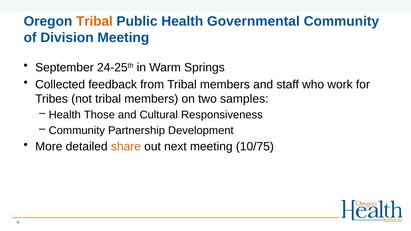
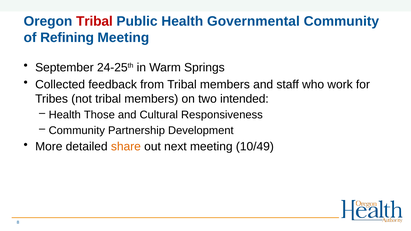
Tribal colour: orange -> red (94, 21)
Division: Division -> Refining (67, 38)
samples: samples -> intended (244, 99)
10/75: 10/75 -> 10/49 (255, 147)
